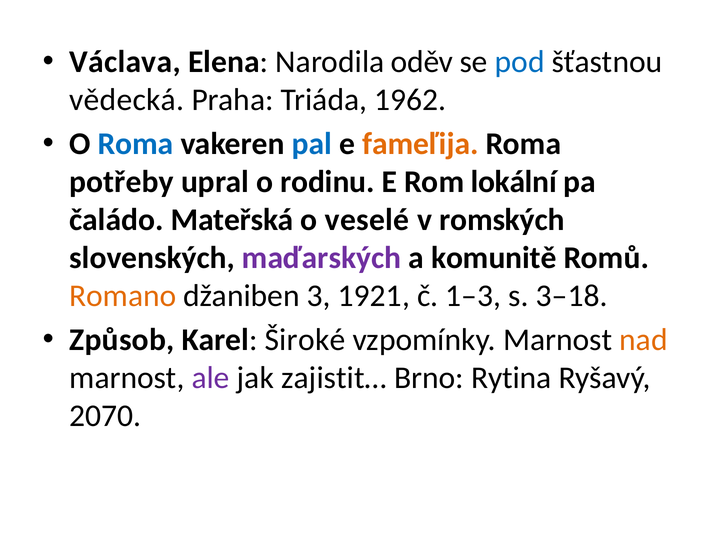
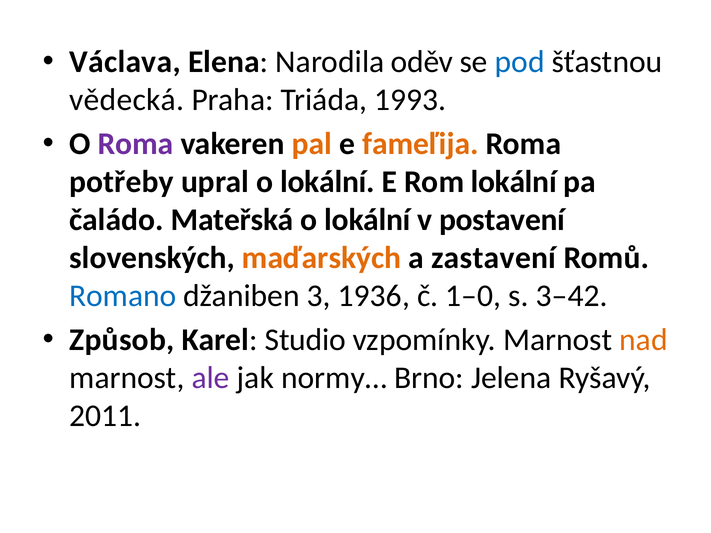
1962: 1962 -> 1993 (410, 100)
Roma colour: blue -> purple (136, 144)
pal colour: blue -> orange (312, 144)
upral o rodinu: rodinu -> lokální (327, 182)
veselé: veselé -> lokální (367, 220)
romských: romských -> postavení (502, 220)
maďarských colour: purple -> orange (322, 258)
komunitě: komunitě -> zastavení (494, 258)
Romano colour: orange -> blue (123, 296)
1921: 1921 -> 1936 (374, 296)
1–3: 1–3 -> 1–0 (473, 296)
3–18: 3–18 -> 3–42 (572, 296)
Široké: Široké -> Studio (305, 340)
zajistit…: zajistit… -> normy… (334, 378)
Rytina: Rytina -> Jelena (511, 378)
2070: 2070 -> 2011 (105, 416)
